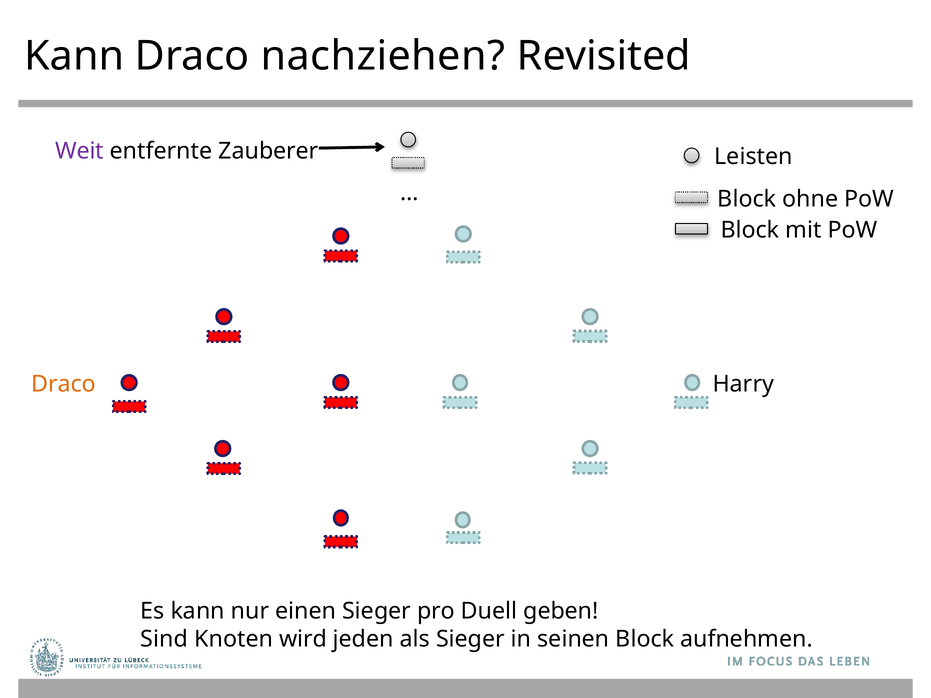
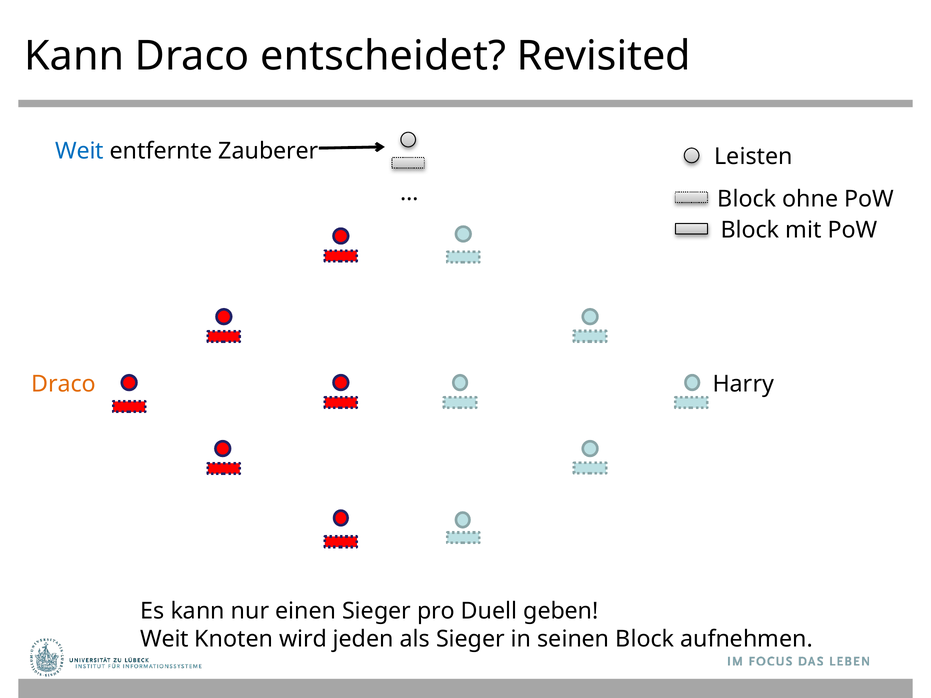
nachziehen: nachziehen -> entscheidet (383, 56)
Weit colour: purple -> blue (79, 151)
Sind: Sind -> Weit (164, 639)
